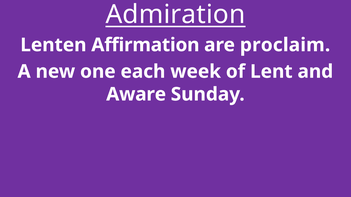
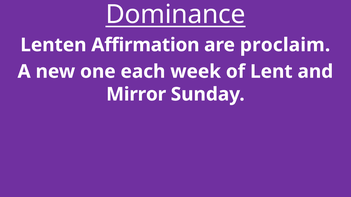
Admiration: Admiration -> Dominance (176, 15)
Aware: Aware -> Mirror (136, 94)
